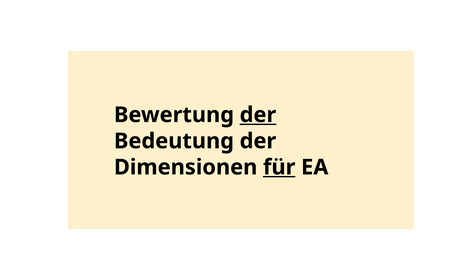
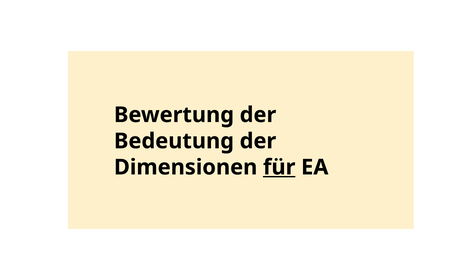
der underline: present -> none (258, 115)
